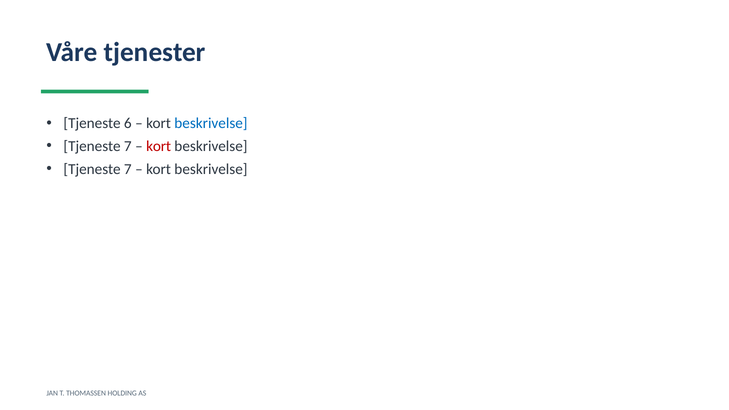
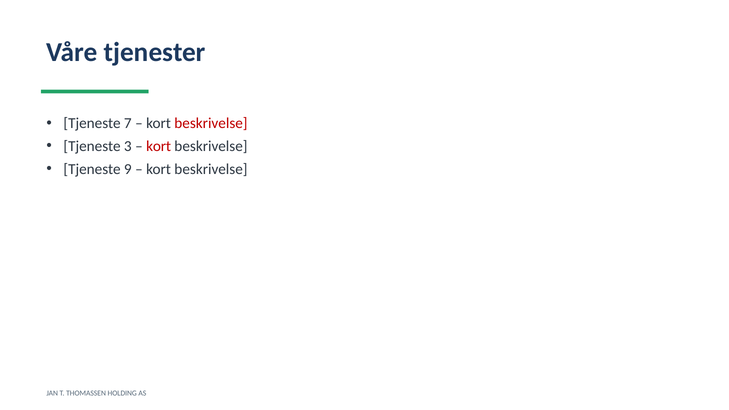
6: 6 -> 7 (128, 123)
beskrivelse colour: blue -> red (211, 123)
7: 7 -> 3 (128, 146)
7: 7 -> 9 (128, 169)
